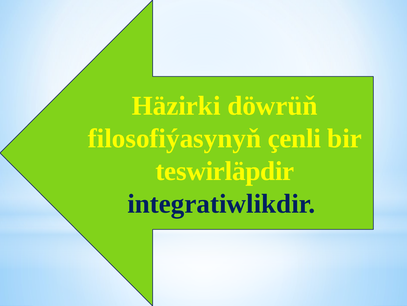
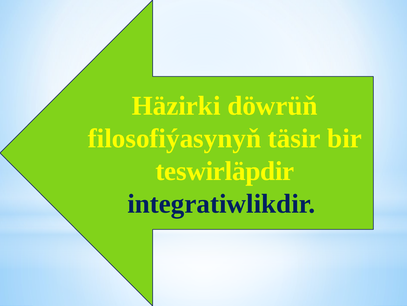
çenli: çenli -> täsir (294, 138)
